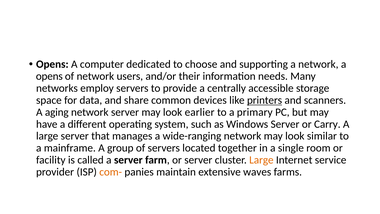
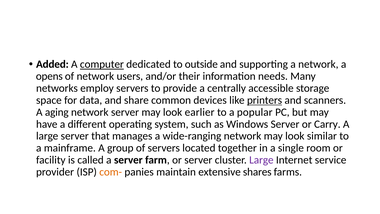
Opens: Opens -> Added (52, 64)
computer underline: none -> present (102, 64)
choose: choose -> outside (201, 64)
primary: primary -> popular (255, 112)
Large colour: orange -> purple (261, 160)
waves: waves -> shares (257, 172)
